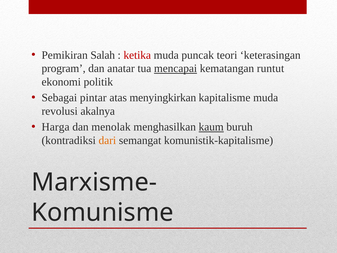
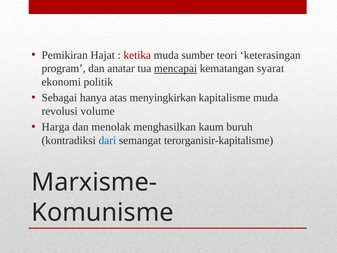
Salah: Salah -> Hajat (103, 55)
puncak: puncak -> sumber (198, 55)
runtut: runtut -> syarat (271, 68)
pintar: pintar -> hanya (93, 98)
akalnya: akalnya -> volume (98, 111)
kaum underline: present -> none (211, 127)
dari colour: orange -> blue (107, 140)
komunistik-kapitalisme: komunistik-kapitalisme -> terorganisir-kapitalisme (219, 140)
